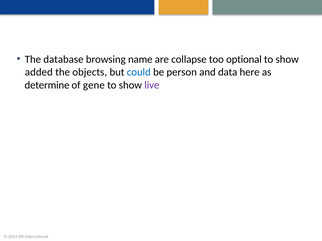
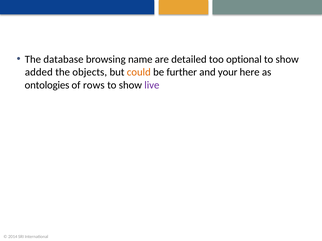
collapse: collapse -> detailed (189, 59)
could colour: blue -> orange (139, 72)
person: person -> further (182, 72)
data: data -> your (228, 72)
determine: determine -> ontologies (47, 85)
gene: gene -> rows (94, 85)
